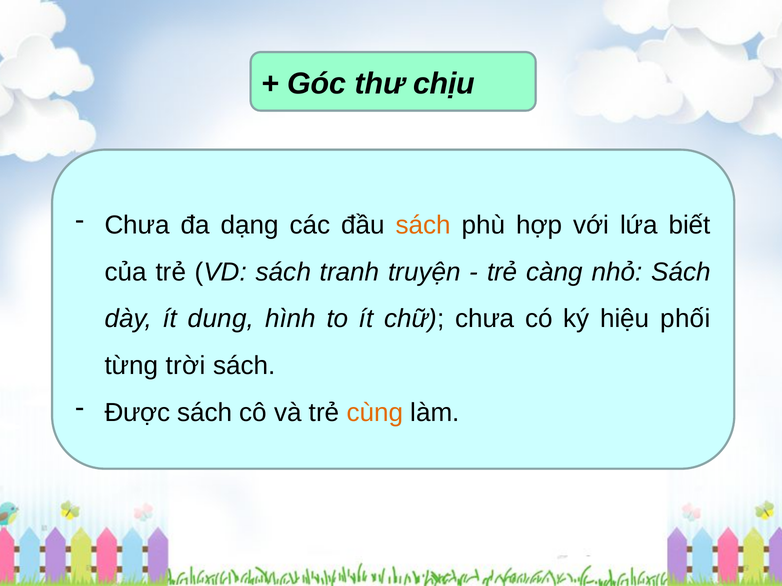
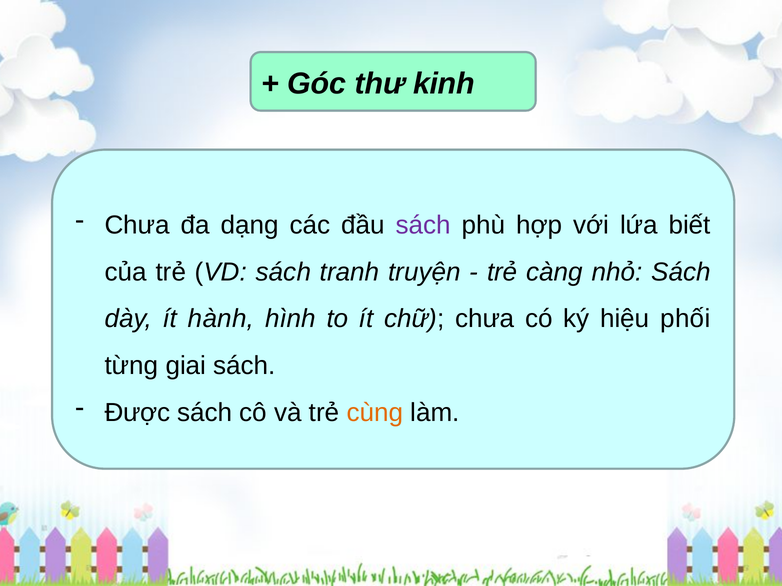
chịu: chịu -> kinh (444, 84)
sách colour: orange -> purple (423, 225)
dung: dung -> hành (221, 319)
trời: trời -> giai (186, 366)
